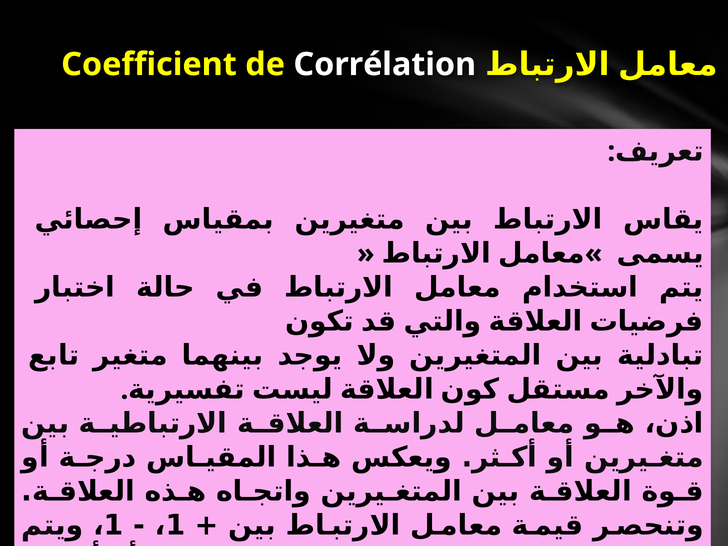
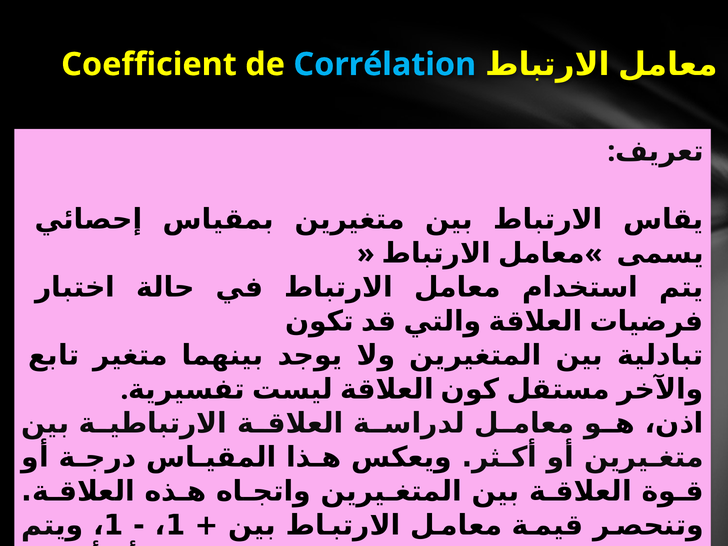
Corrélation colour: white -> light blue (385, 64)
